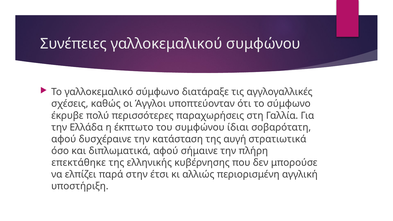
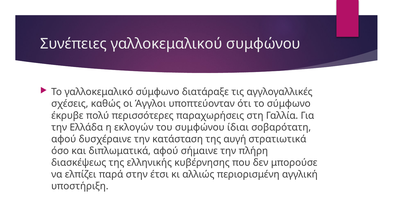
έκπτωτο: έκπτωτο -> εκλογών (134, 127)
επεκτάθηκε: επεκτάθηκε -> διασκέψεως (79, 163)
